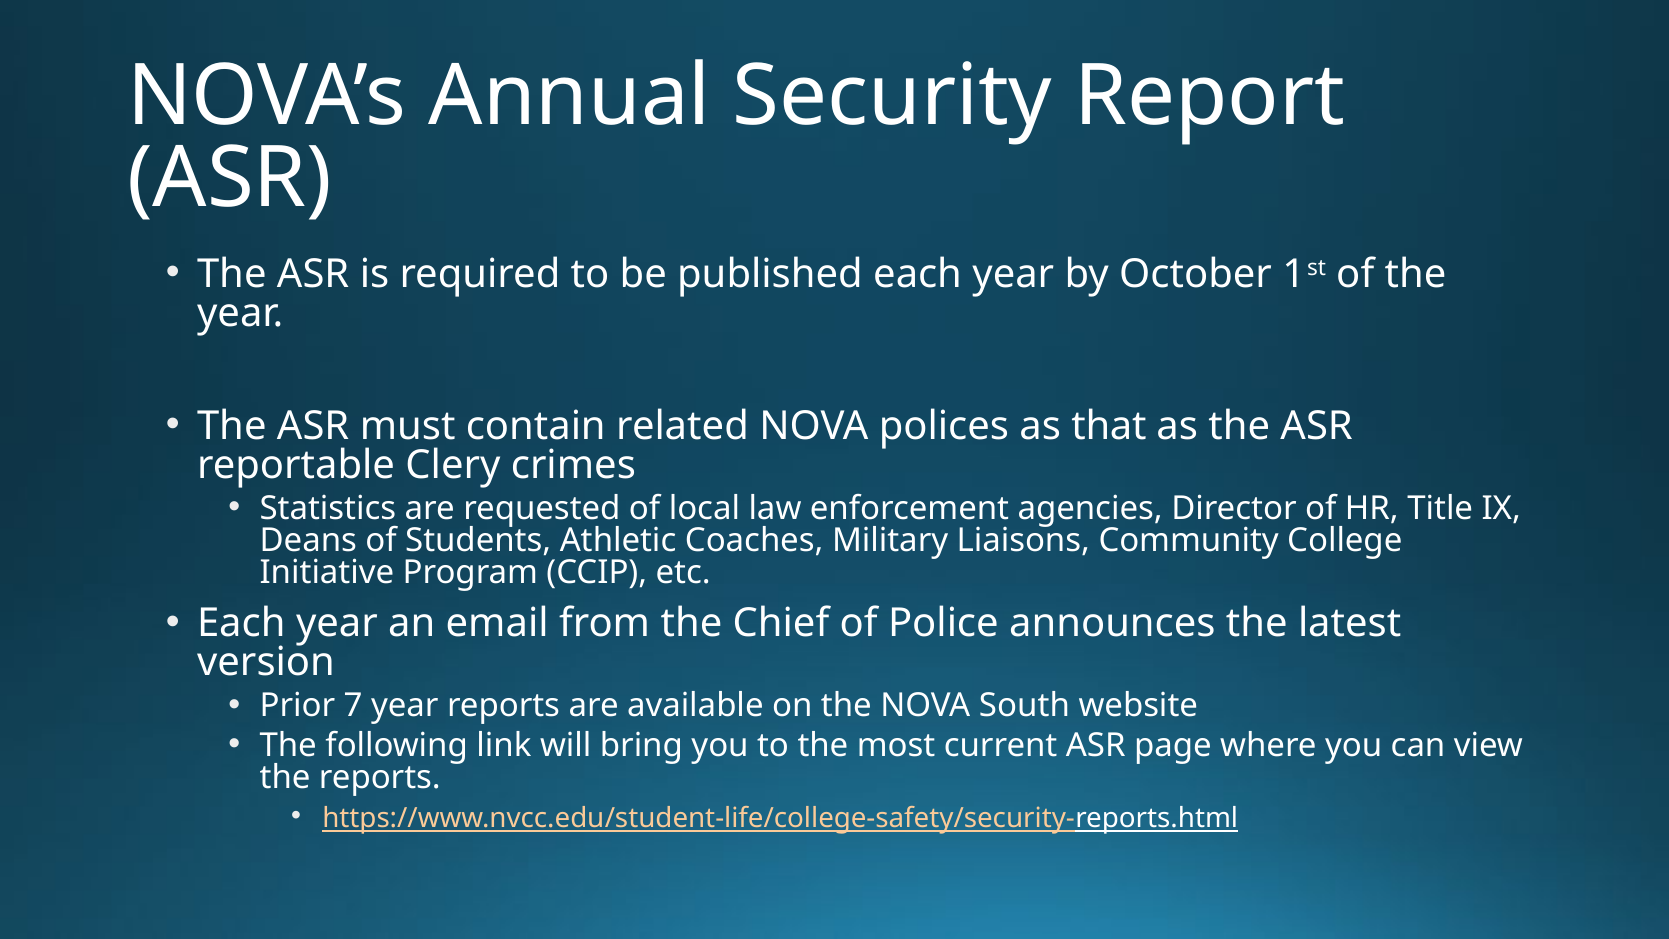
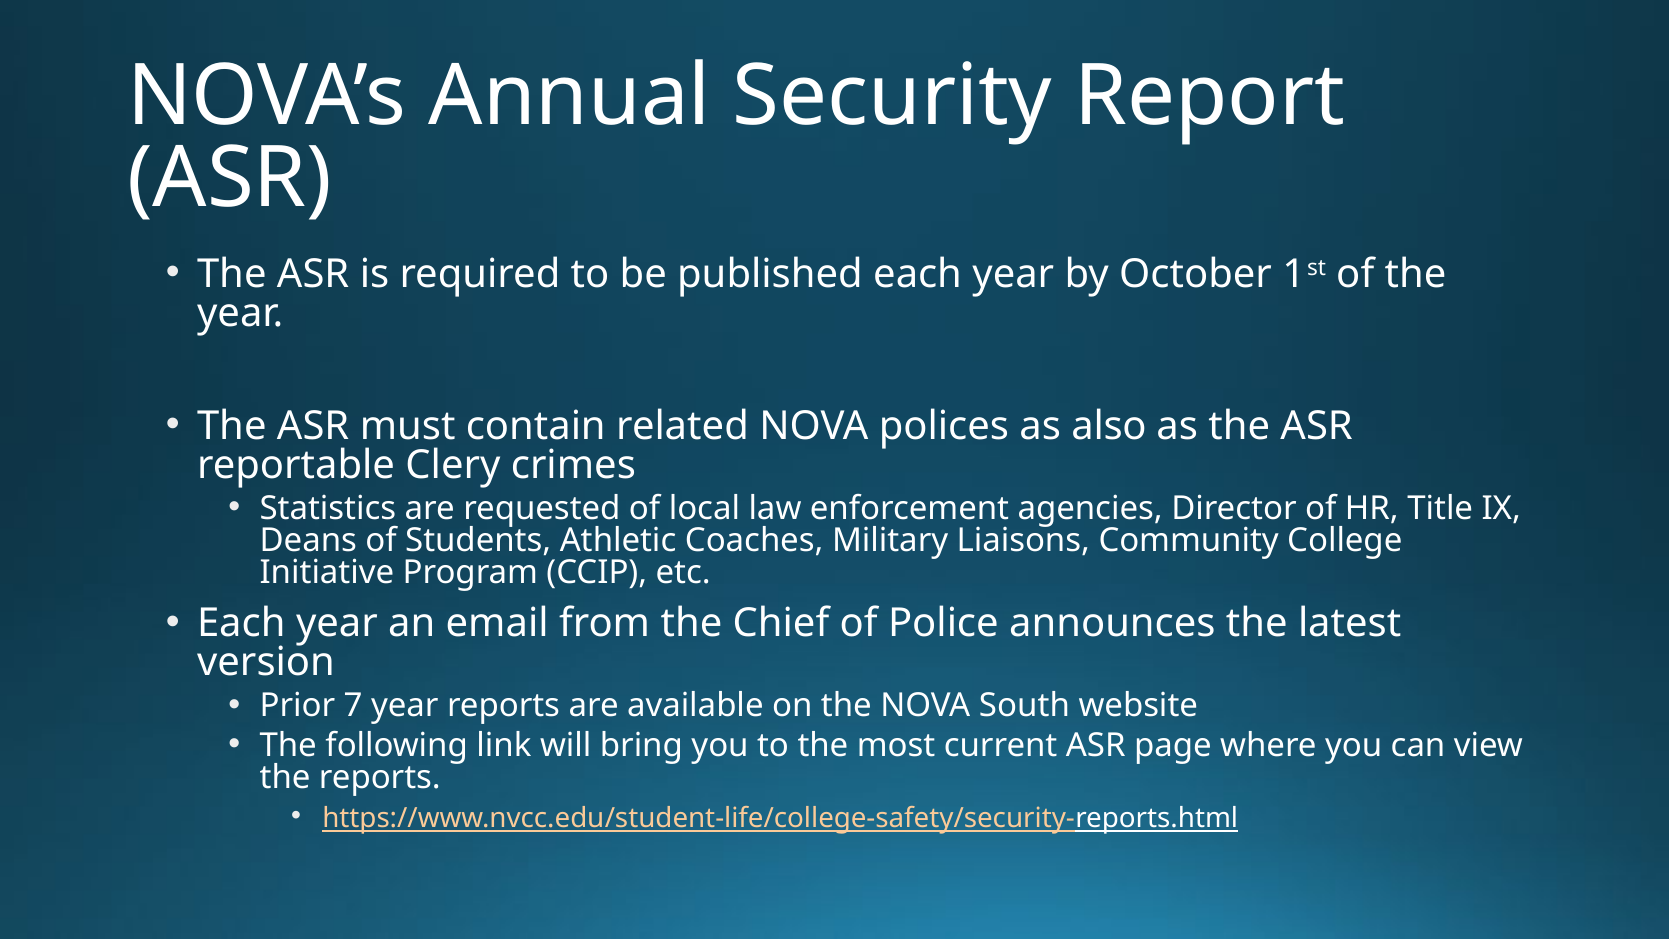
that: that -> also (1109, 426)
